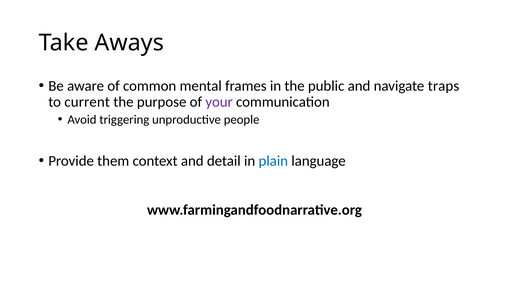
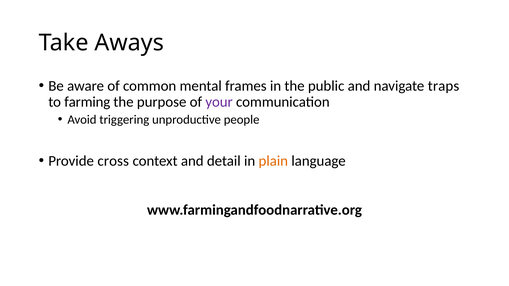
current: current -> farming (87, 102)
them: them -> cross (113, 161)
plain colour: blue -> orange (273, 161)
